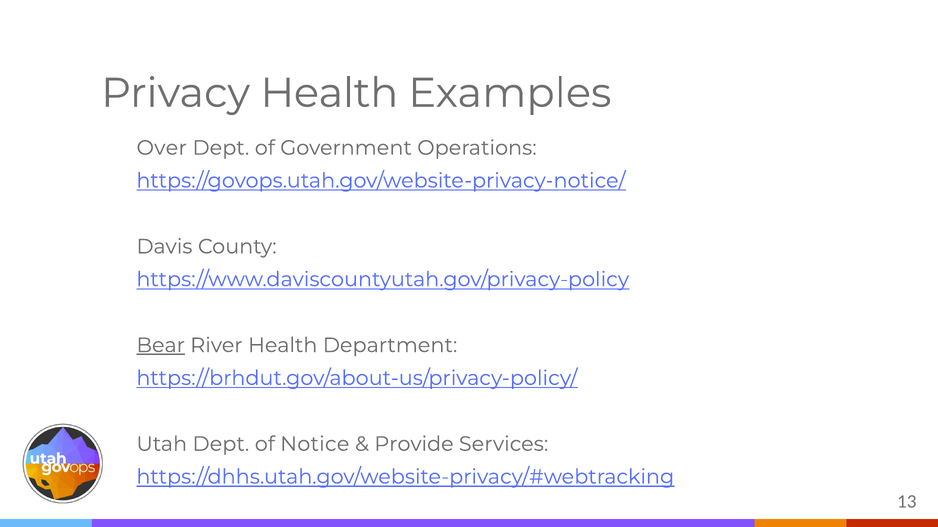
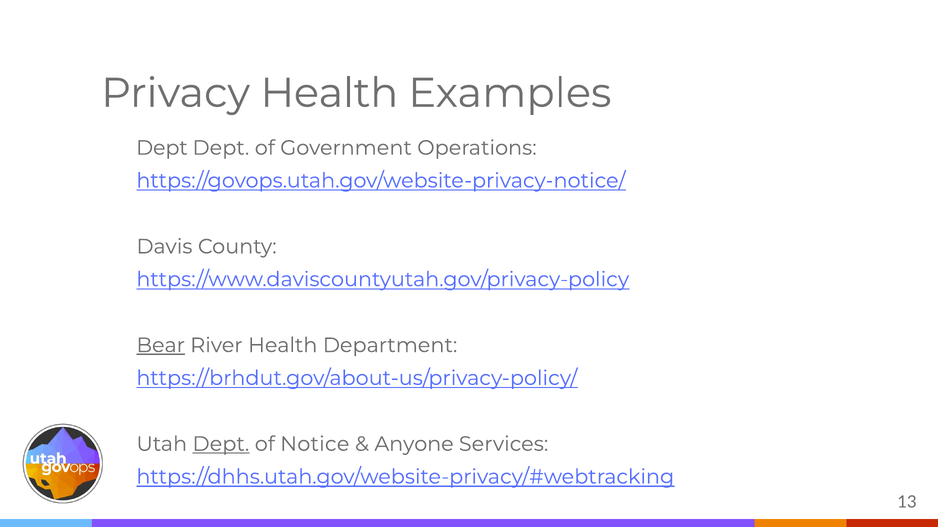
Over: Over -> Dept (162, 148)
Dept underline: none -> present (221, 445)
Provide: Provide -> Anyone (414, 445)
